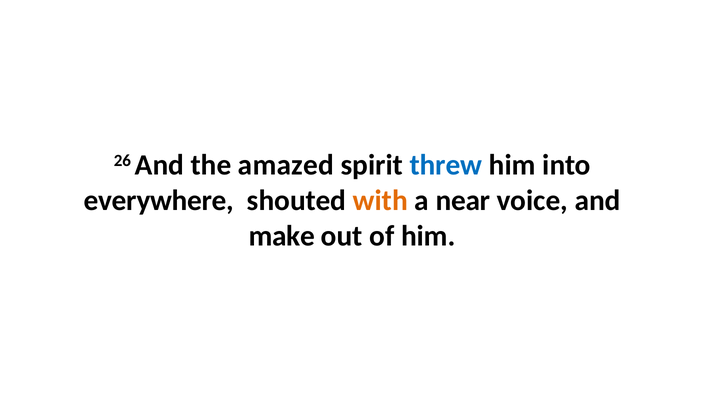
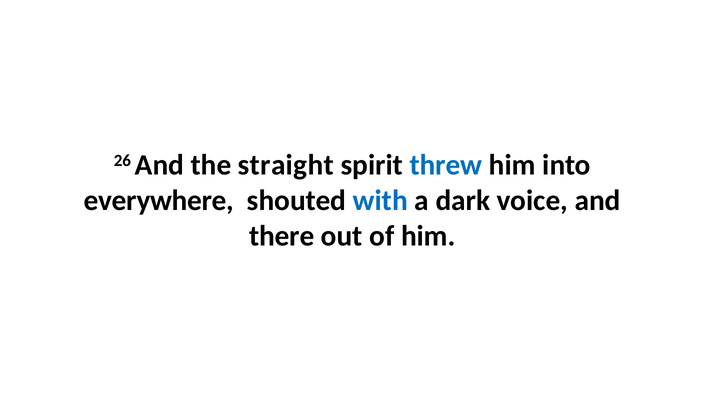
amazed: amazed -> straight (286, 165)
with colour: orange -> blue (380, 200)
near: near -> dark (463, 200)
make: make -> there (282, 236)
